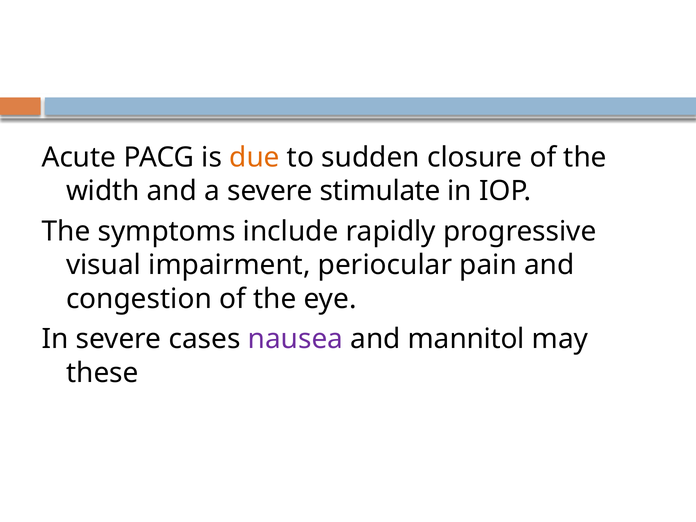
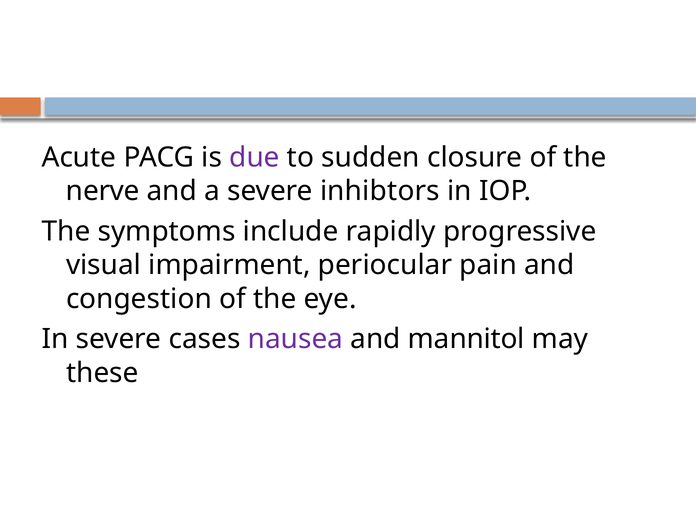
due colour: orange -> purple (255, 157)
width: width -> nerve (103, 191)
stimulate: stimulate -> inhibtors (380, 191)
